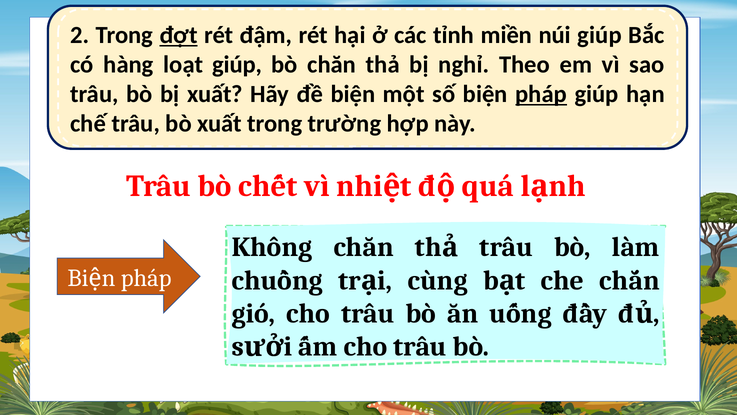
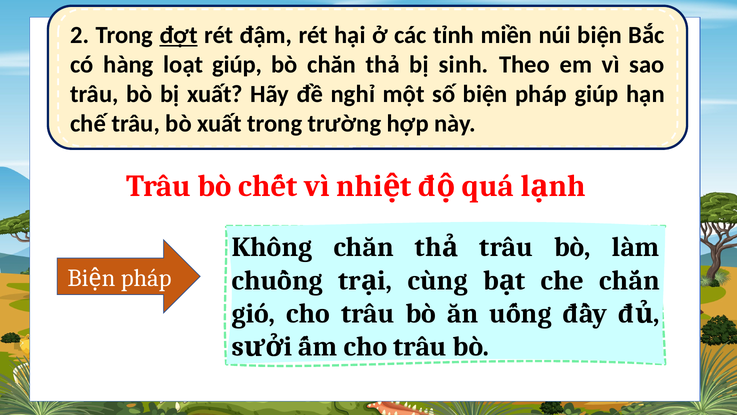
núi giúp: giúp -> biện (600, 35)
nghỉ: nghỉ -> sinh (464, 65)
đề biện: biện -> nghỉ (353, 94)
pháp underline: present -> none (541, 94)
